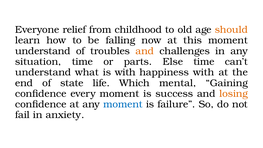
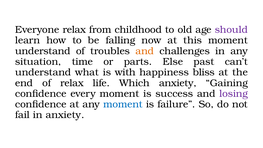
Everyone relief: relief -> relax (74, 30)
should colour: orange -> purple (231, 30)
Else time: time -> past (204, 62)
happiness with: with -> bliss (204, 72)
of state: state -> relax (72, 83)
Which mental: mental -> anxiety (178, 83)
losing colour: orange -> purple (234, 94)
